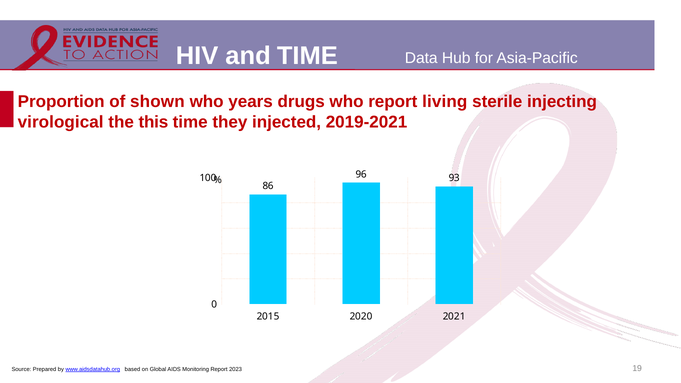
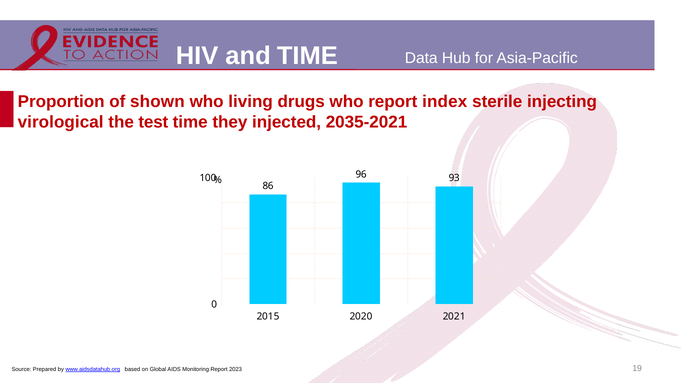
years: years -> living (251, 102)
living: living -> index (445, 102)
this: this -> test (153, 122)
2019-2021: 2019-2021 -> 2035-2021 (366, 122)
